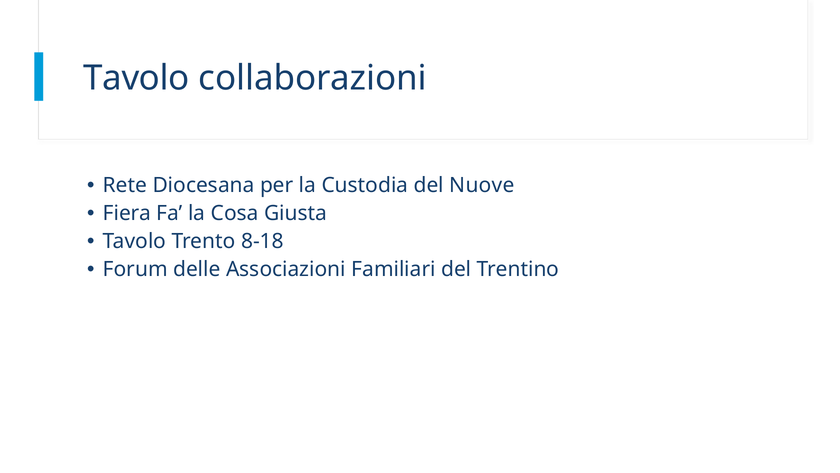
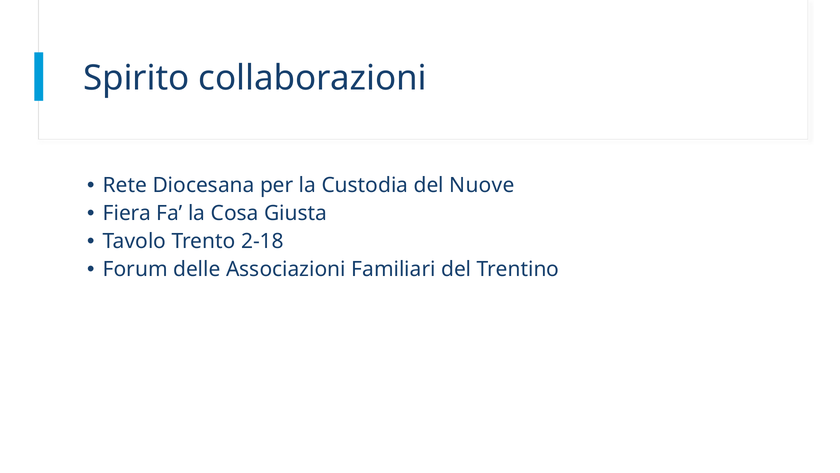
Tavolo: Tavolo -> Spirito (136, 78)
8-18: 8-18 -> 2-18 (262, 241)
